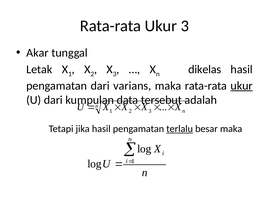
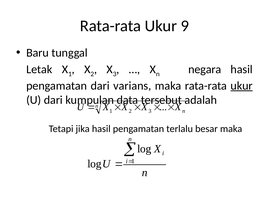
Ukur 3: 3 -> 9 (185, 26)
Akar: Akar -> Baru (38, 53)
dikelas: dikelas -> negara (205, 70)
terlalu underline: present -> none (180, 129)
